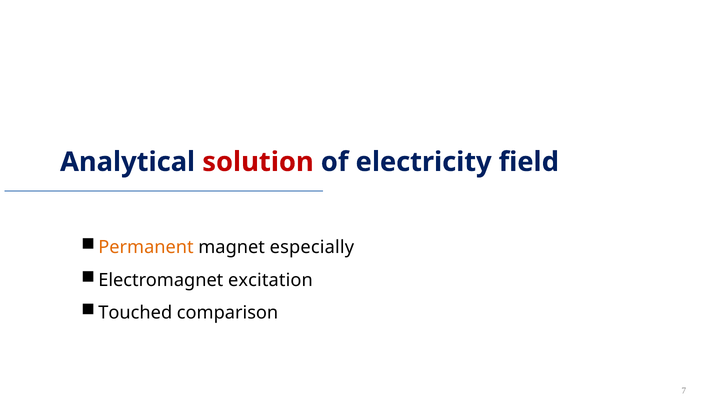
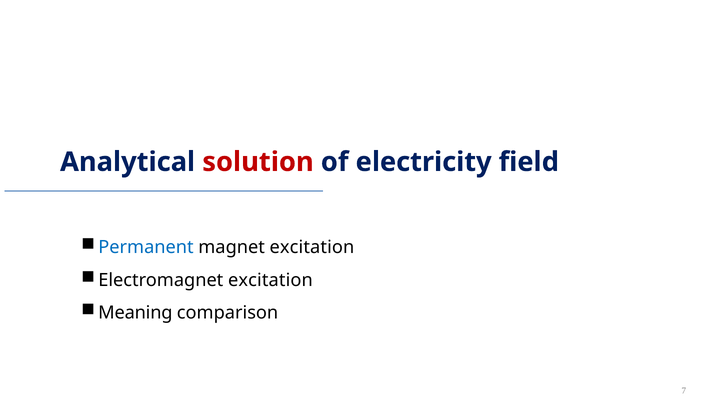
Permanent colour: orange -> blue (146, 248)
magnet especially: especially -> excitation (312, 248)
Touched: Touched -> Meaning (135, 313)
